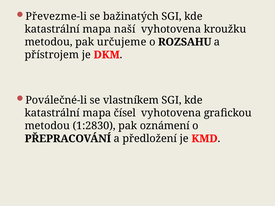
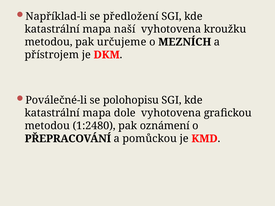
Převezme-li: Převezme-li -> Například-li (56, 16)
bažinatých: bažinatých -> předložení (131, 16)
ROZSAHU: ROZSAHU -> MEZNÍCH (185, 42)
vlastníkem: vlastníkem -> polohopisu (131, 100)
čísel: čísel -> dole (125, 113)
1:2830: 1:2830 -> 1:2480 (94, 126)
předložení: předložení -> pomůckou (150, 139)
